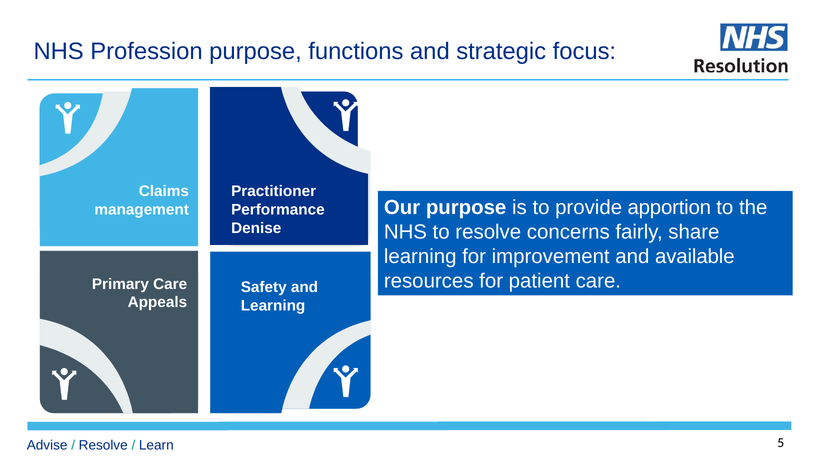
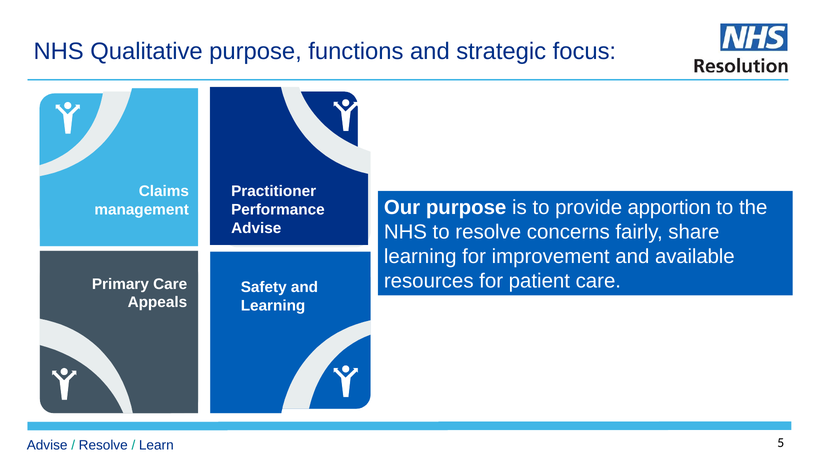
Profession: Profession -> Qualitative (146, 51)
Denise: Denise -> Advise (256, 228)
